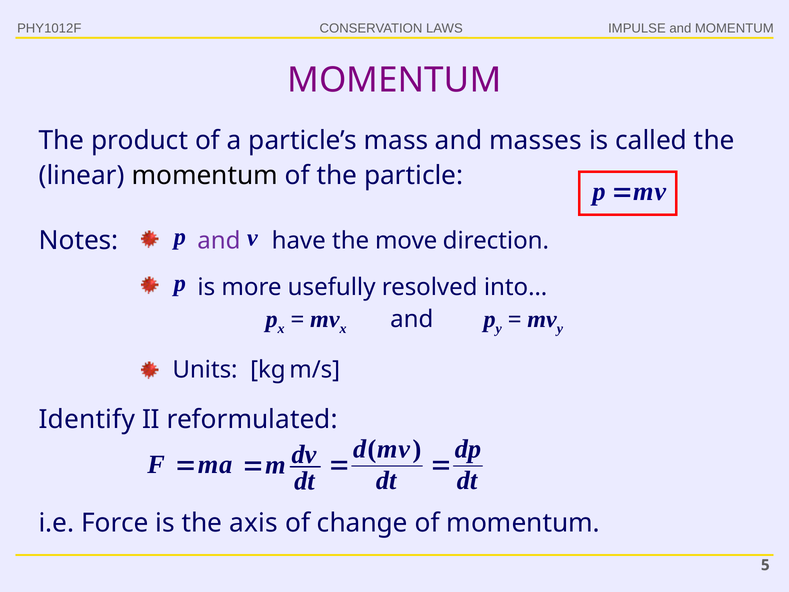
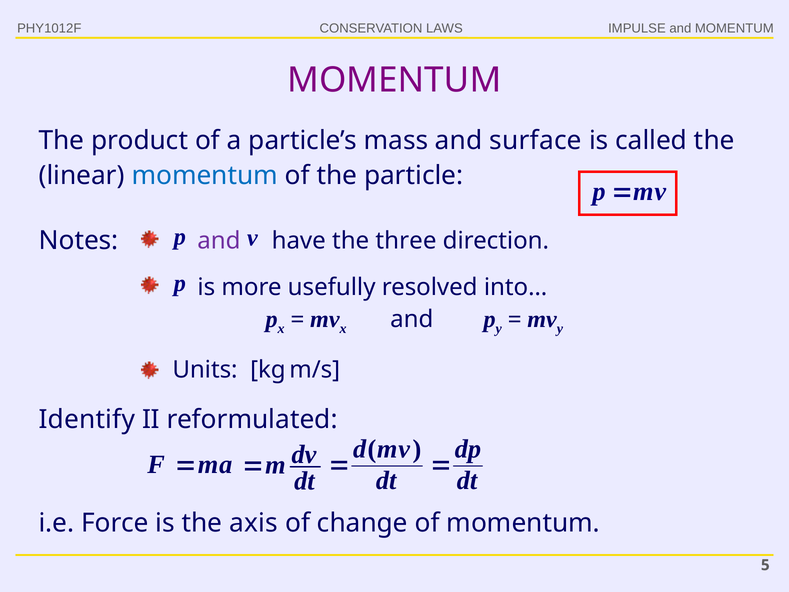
masses: masses -> surface (535, 141)
momentum colour: black -> blue (205, 175)
move: move -> three (406, 241)
